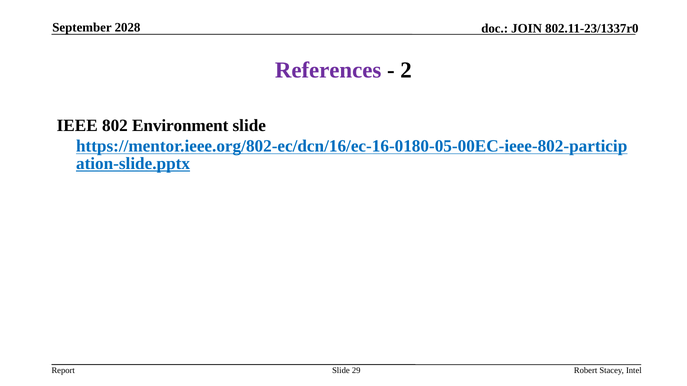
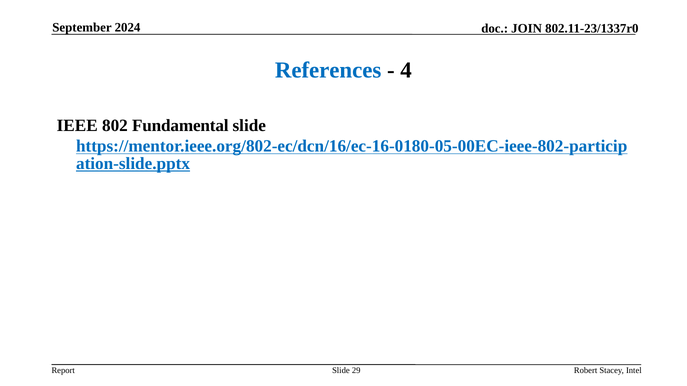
2028: 2028 -> 2024 (128, 27)
References colour: purple -> blue (328, 70)
2: 2 -> 4 (406, 70)
Environment: Environment -> Fundamental (180, 126)
